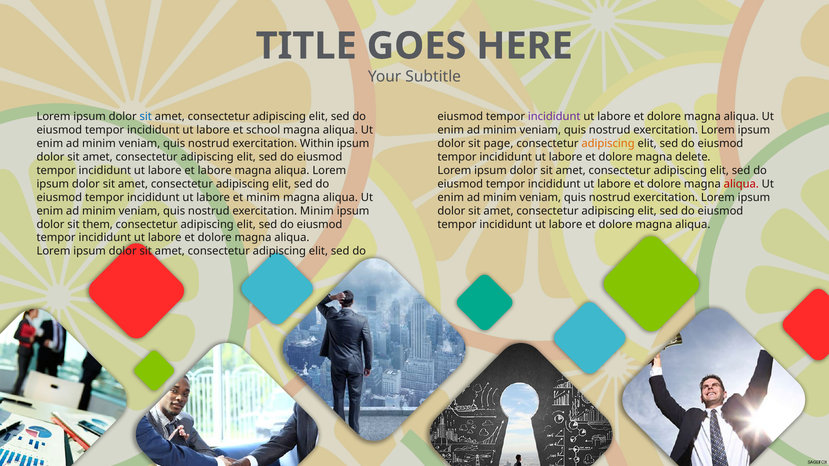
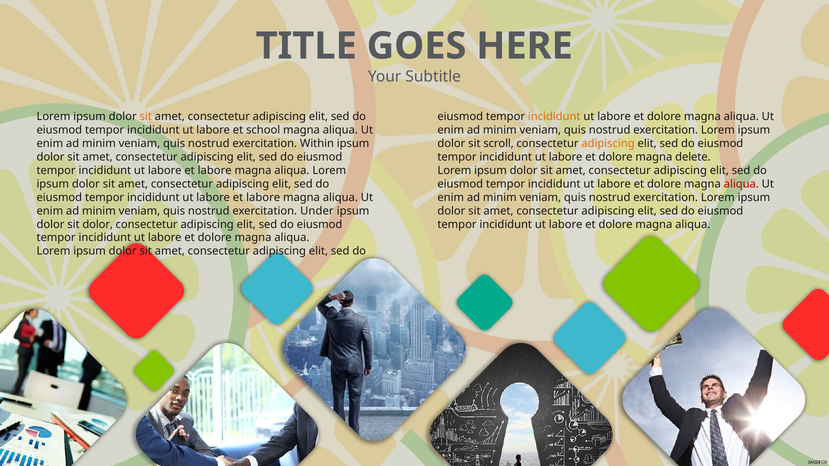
sit colour: blue -> orange (146, 117)
incididunt colour: purple -> orange (554, 117)
page: page -> scroll (499, 144)
minim: minim -> labore (263, 197)
exercitation Minim: Minim -> Under (317, 211)
sit them: them -> dolor (98, 224)
